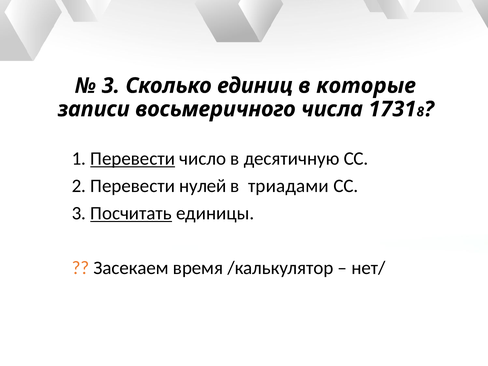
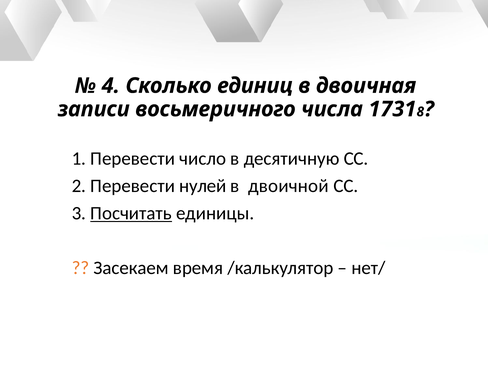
3: 3 -> 4 (111, 86)
которые: которые -> двоичная (366, 86)
Перевести underline: present -> none (133, 159)
триадами: триадами -> двоичной (288, 186)
